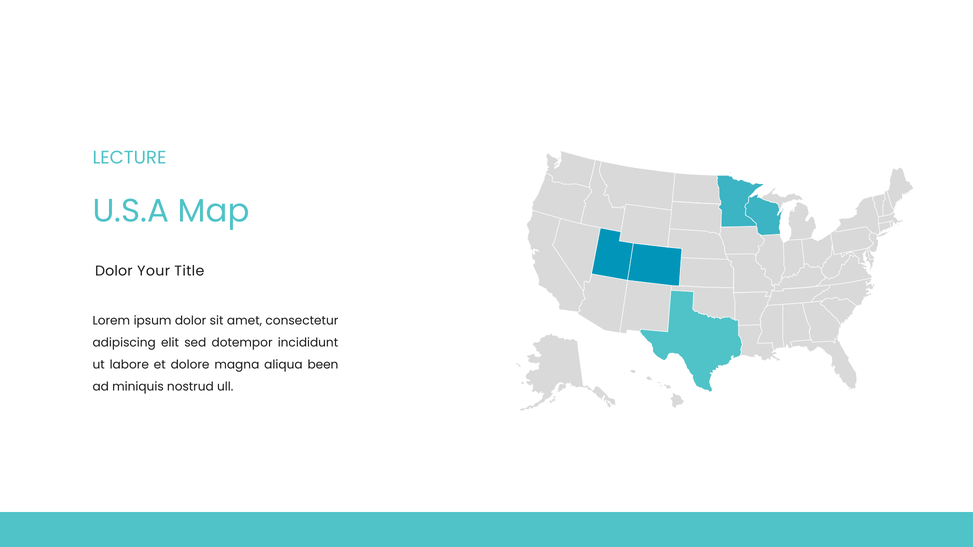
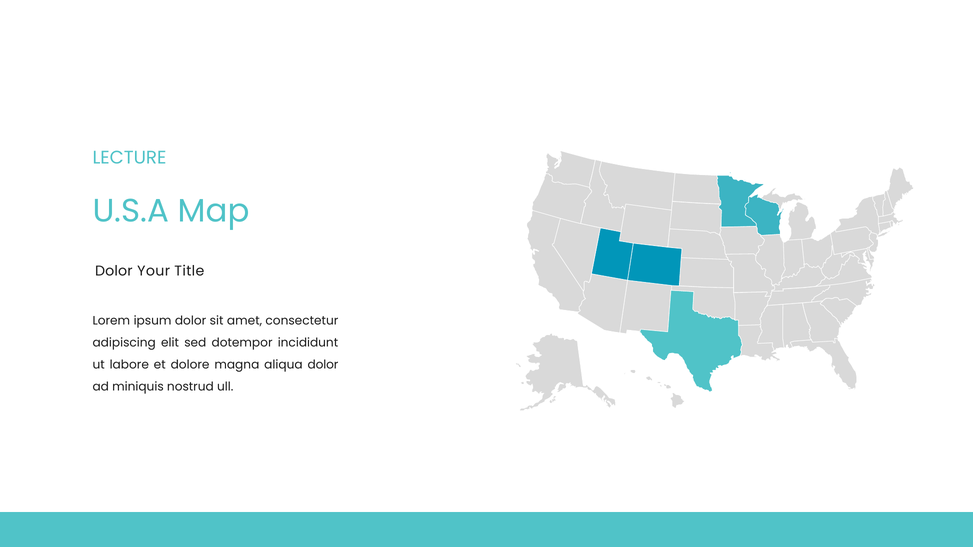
aliqua been: been -> dolor (323, 365)
